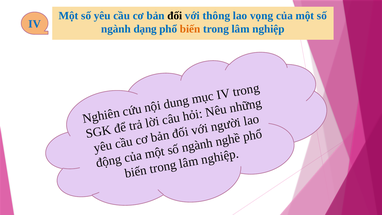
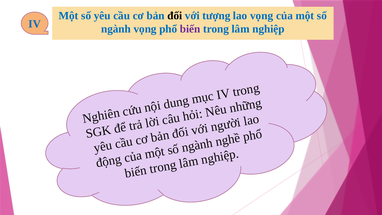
thông: thông -> tượng (216, 16)
ngành dạng: dạng -> vọng (145, 29)
biến colour: orange -> purple (190, 29)
